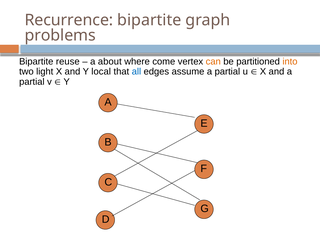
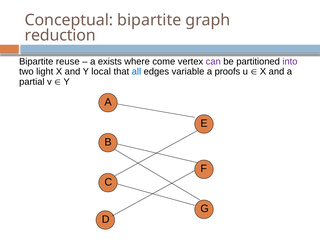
Recurrence: Recurrence -> Conceptual (69, 20)
problems: problems -> reduction (60, 35)
about: about -> exists (110, 62)
can colour: orange -> purple (213, 62)
into colour: orange -> purple (290, 62)
assume: assume -> variable (188, 72)
partial: partial -> proofs (227, 72)
